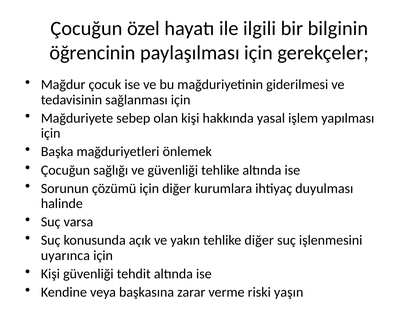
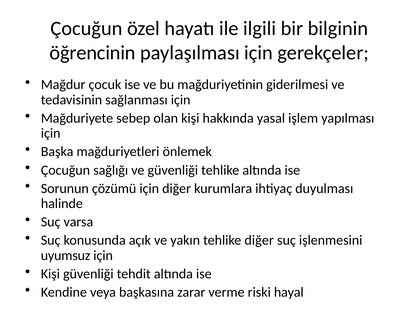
uyarınca: uyarınca -> uyumsuz (66, 256)
yaşın: yaşın -> hayal (289, 292)
